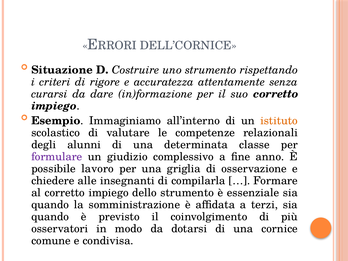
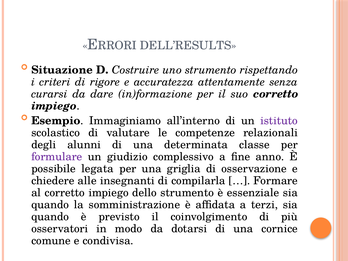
DELL’CORNICE: DELL’CORNICE -> DELL’RESULTS (188, 45)
istituto colour: orange -> purple (279, 121)
lavoro: lavoro -> legata (98, 169)
